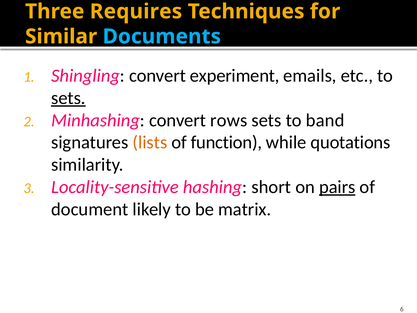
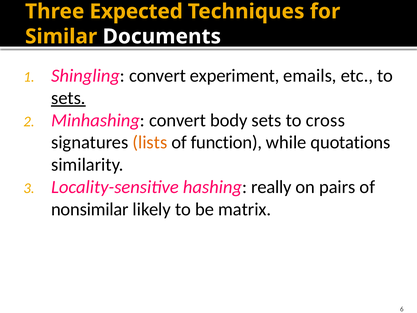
Requires: Requires -> Expected (136, 11)
Documents colour: light blue -> white (162, 36)
rows: rows -> body (229, 120)
band: band -> cross (325, 120)
short: short -> really (271, 187)
pairs underline: present -> none (337, 187)
document: document -> nonsimilar (90, 209)
